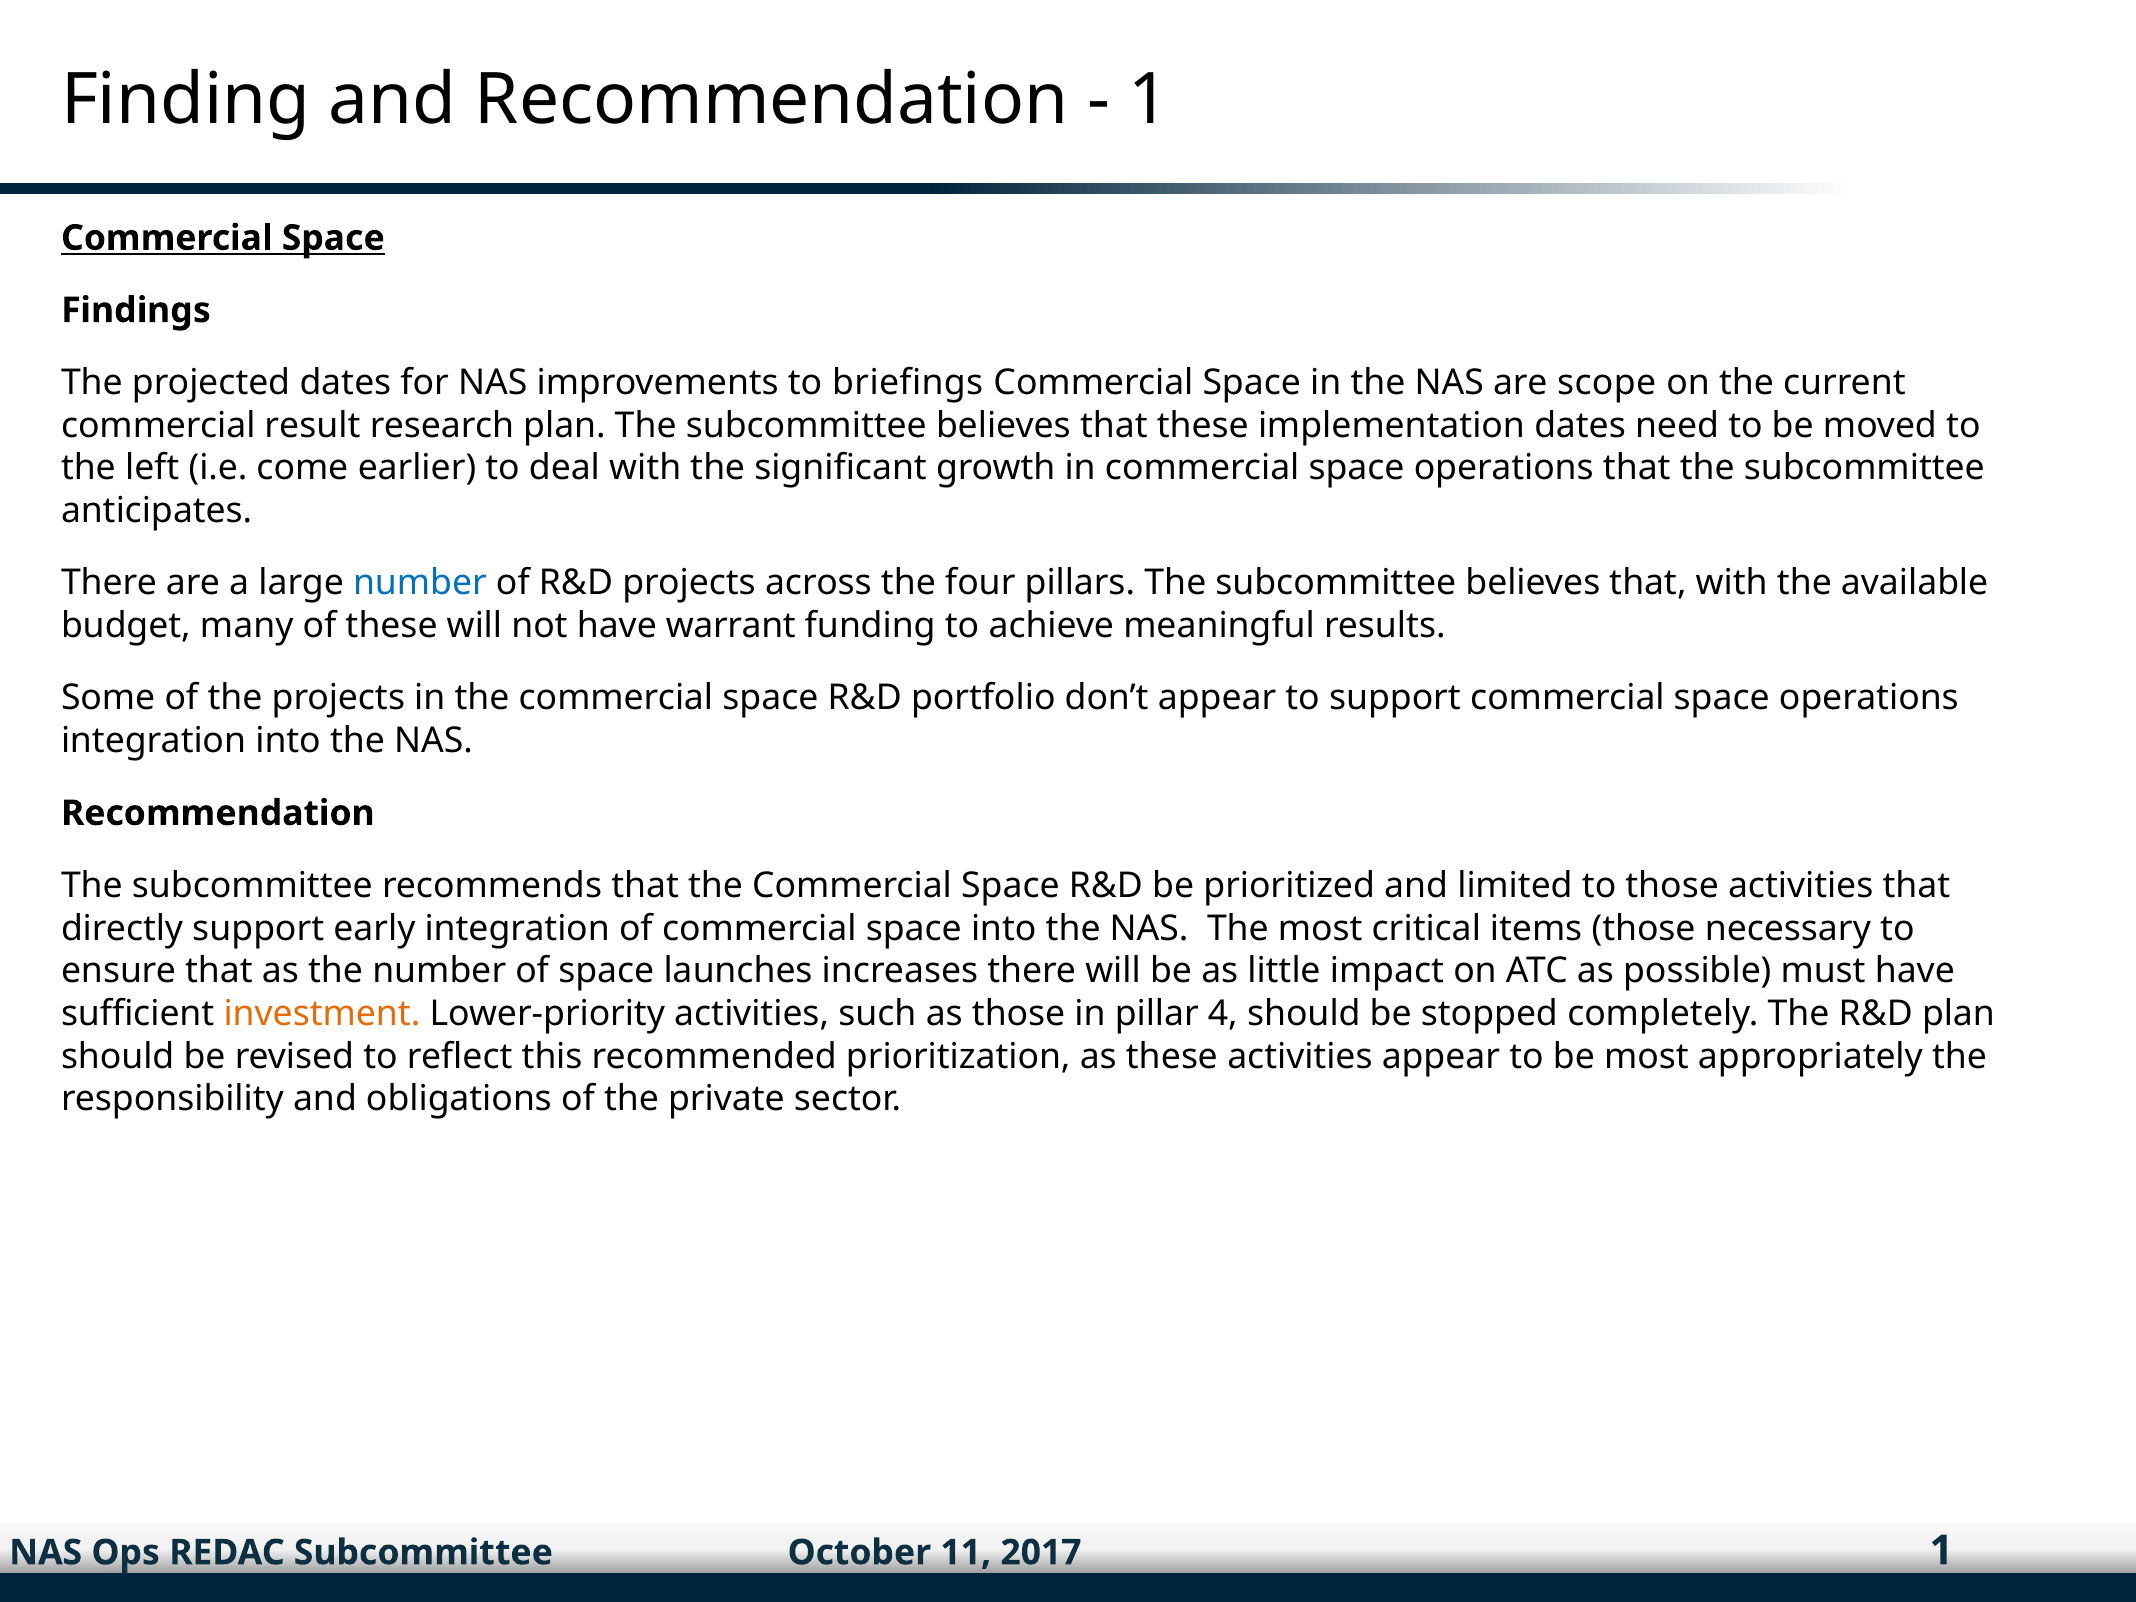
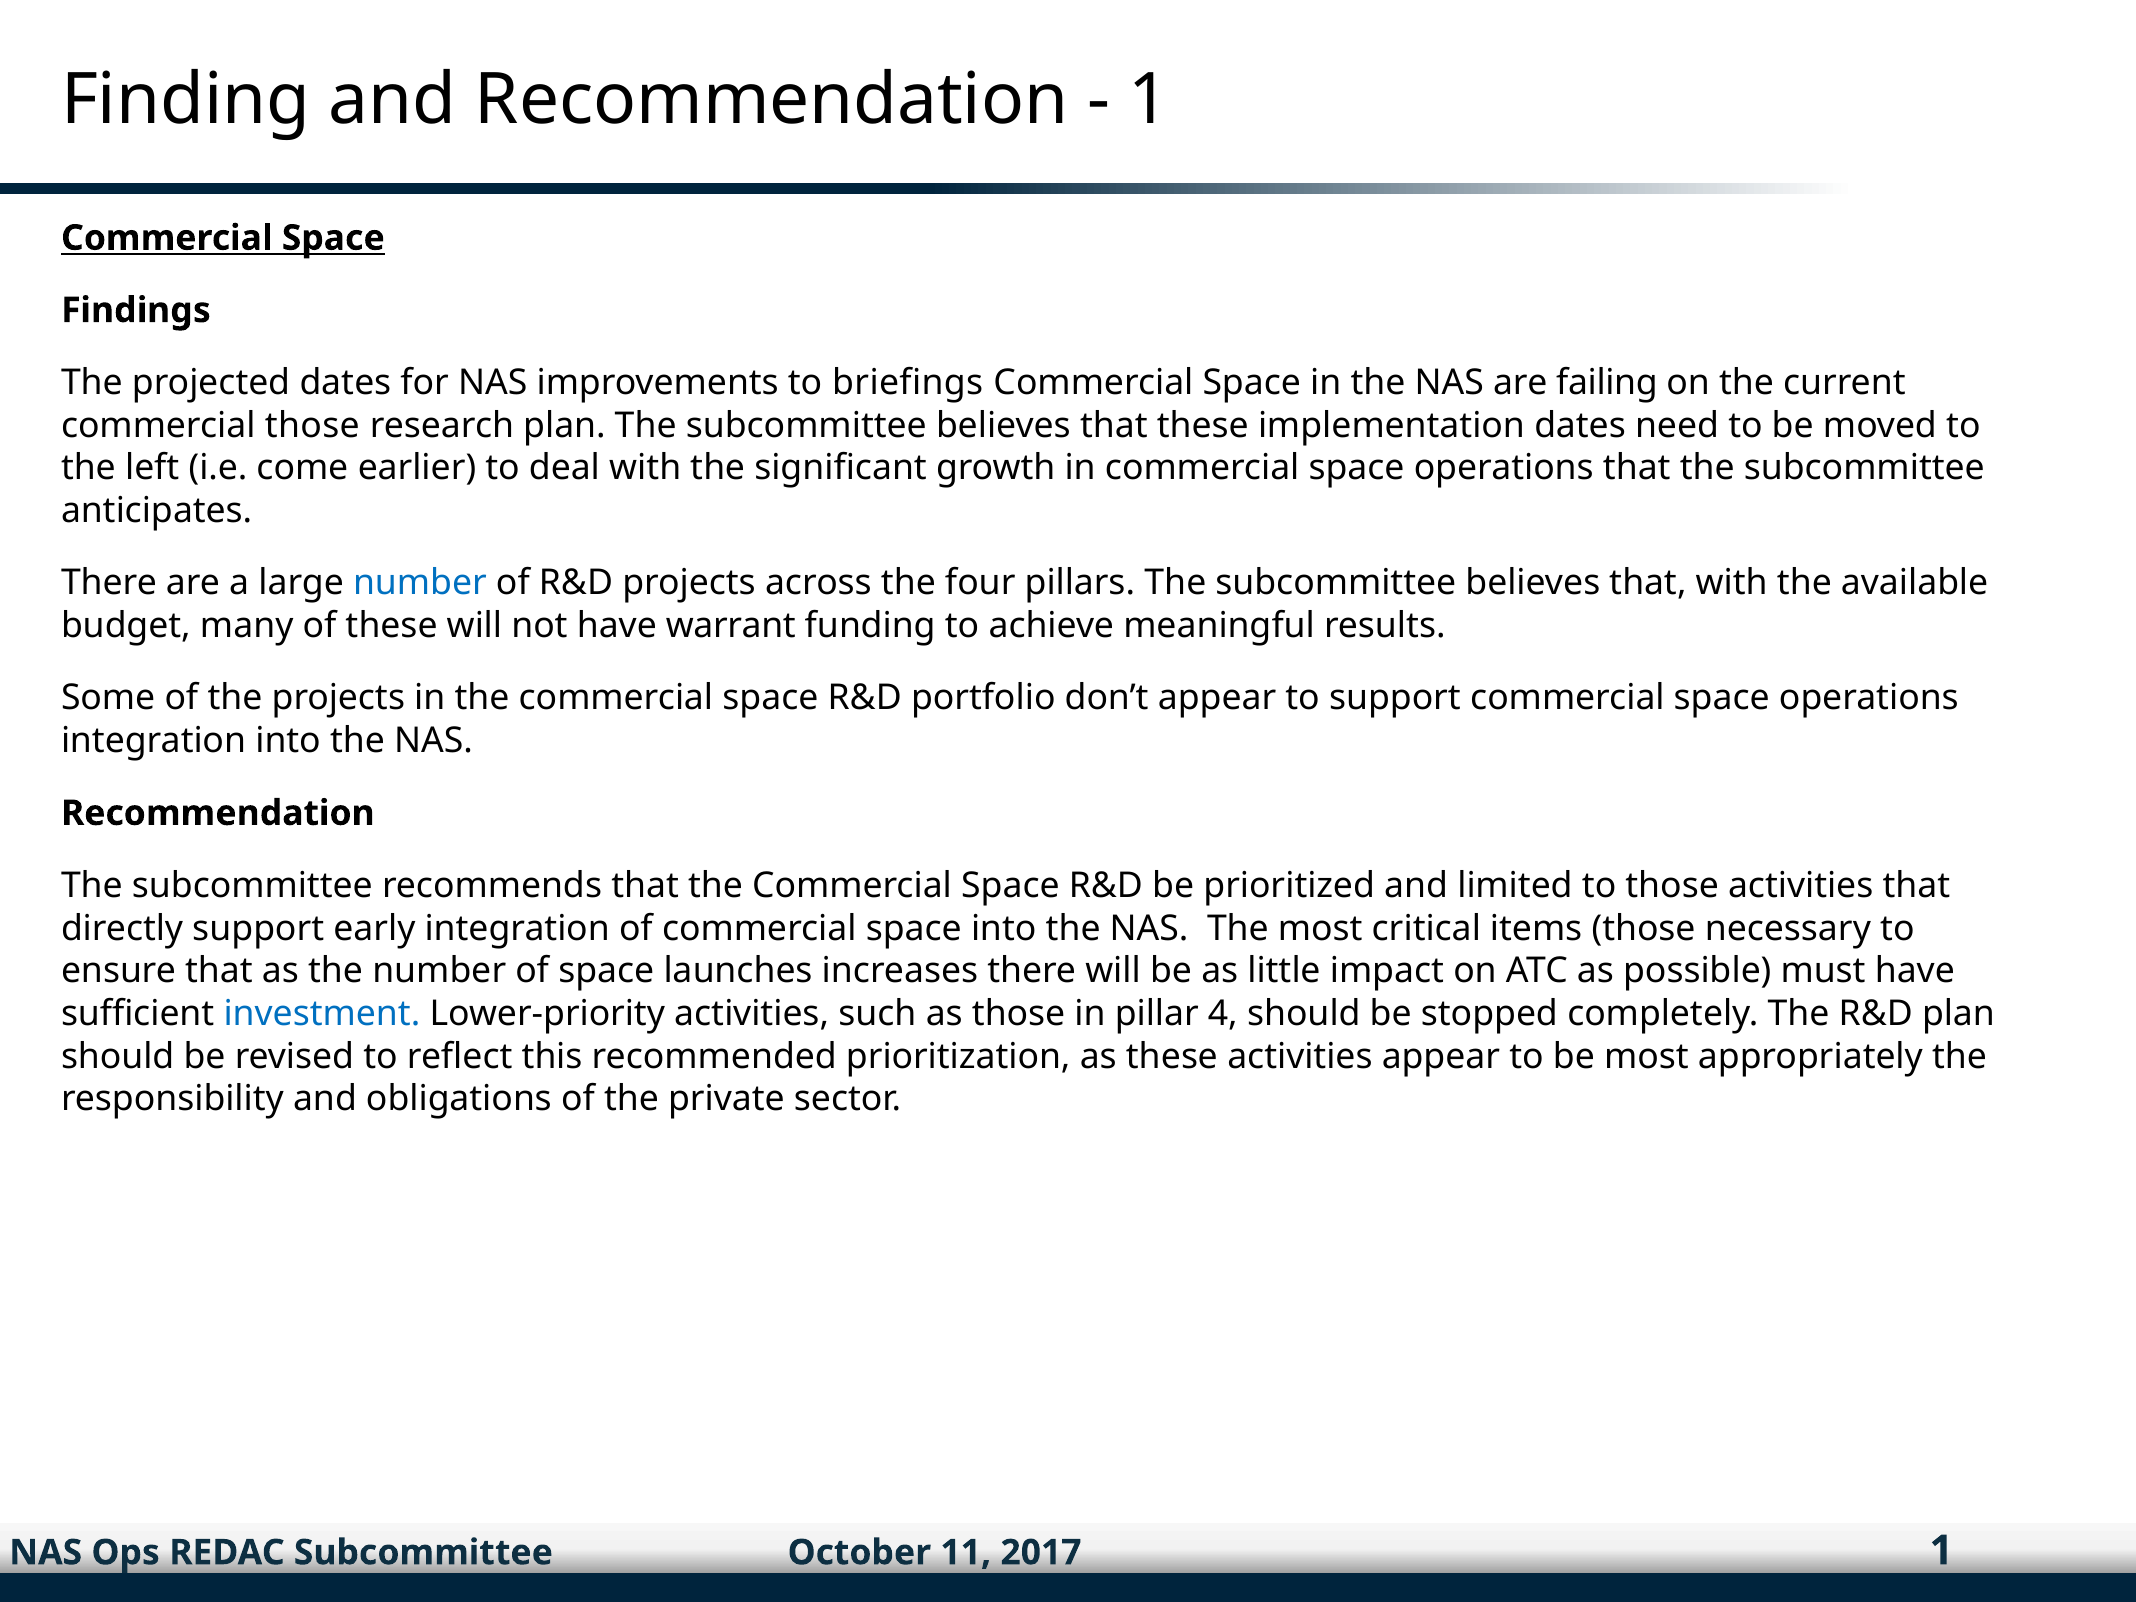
scope: scope -> failing (1607, 383)
commercial result: result -> those (312, 425)
investment colour: orange -> blue (322, 1014)
